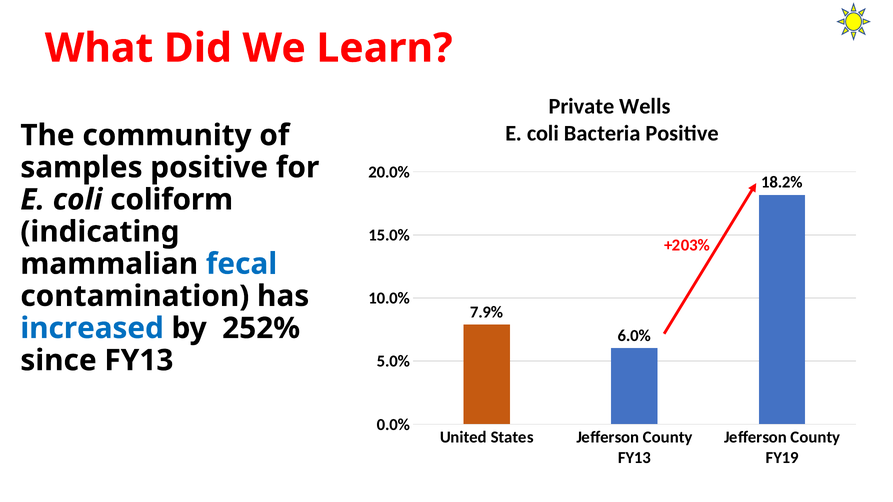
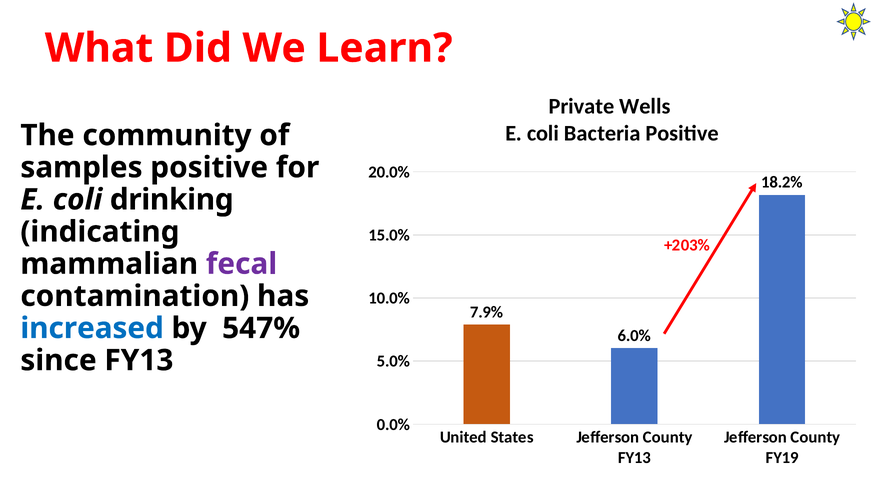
coliform: coliform -> drinking (172, 200)
fecal colour: blue -> purple (241, 264)
252%: 252% -> 547% (261, 328)
